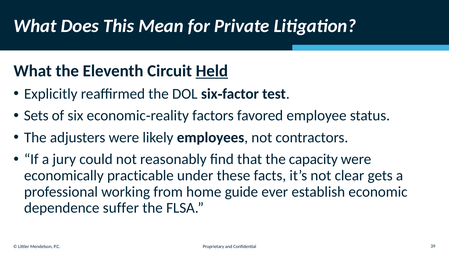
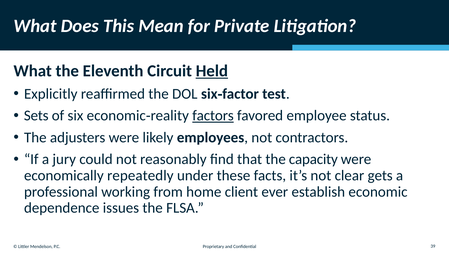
factors underline: none -> present (213, 115)
practicable: practicable -> repeatedly (140, 175)
guide: guide -> client (241, 191)
suffer: suffer -> issues (121, 208)
